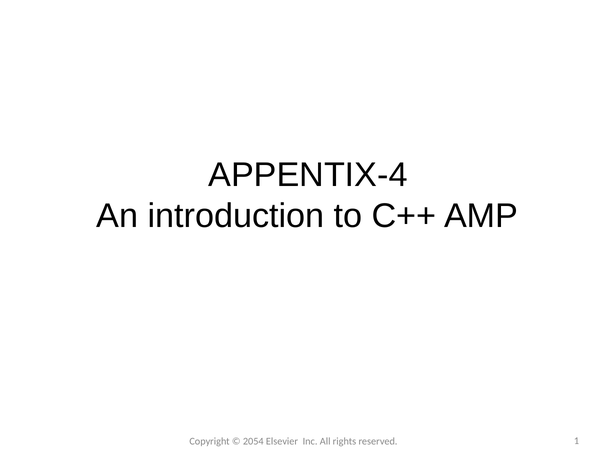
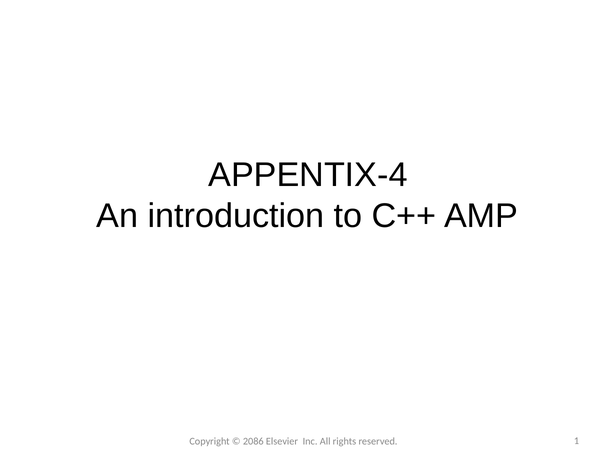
2054: 2054 -> 2086 (253, 441)
